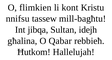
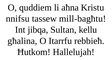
flimkien: flimkien -> quddiem (35, 8)
kont: kont -> aħna (70, 8)
idejh: idejh -> kellu (88, 30)
Qabar: Qabar -> Itarrfu (60, 41)
